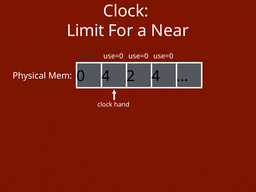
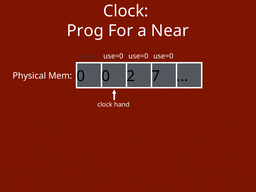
Limit: Limit -> Prog (85, 31)
0 4: 4 -> 0 (106, 76)
2 4: 4 -> 7 (156, 76)
